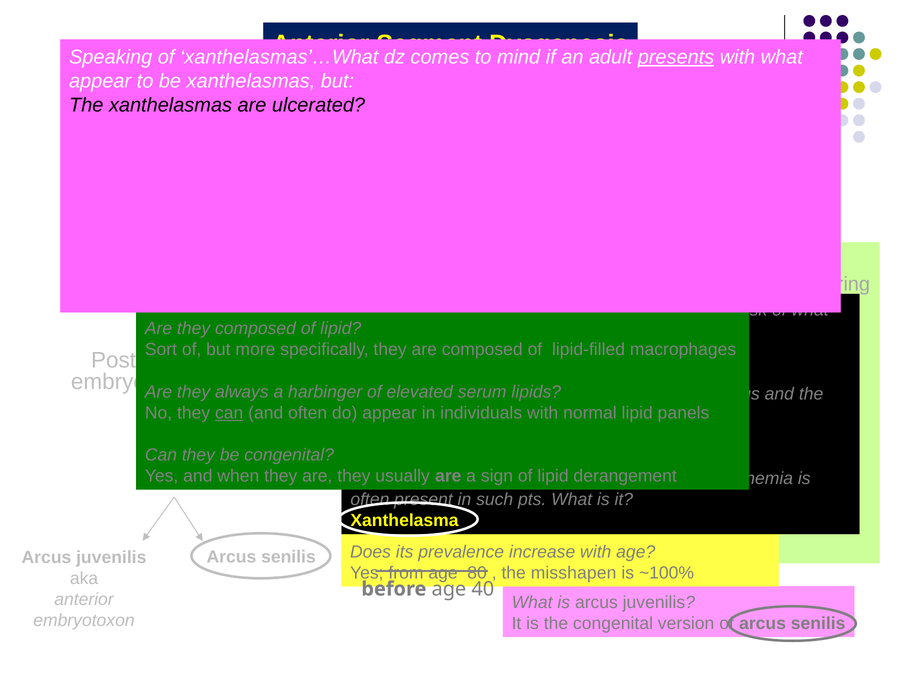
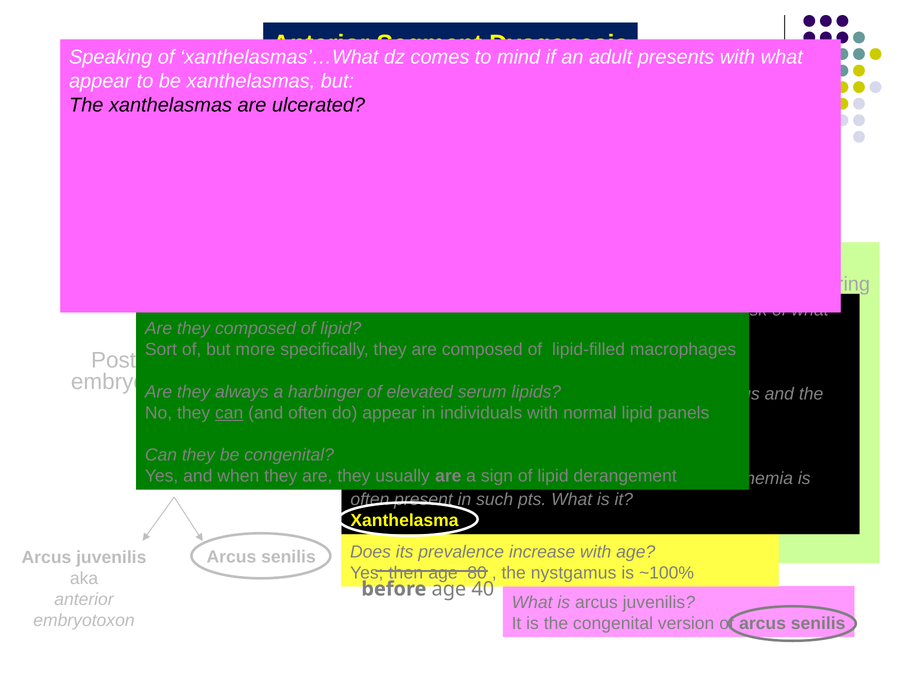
presents underline: present -> none (676, 57)
Yes from: from -> then (406, 573)
misshapen: misshapen -> nystgamus (574, 573)
